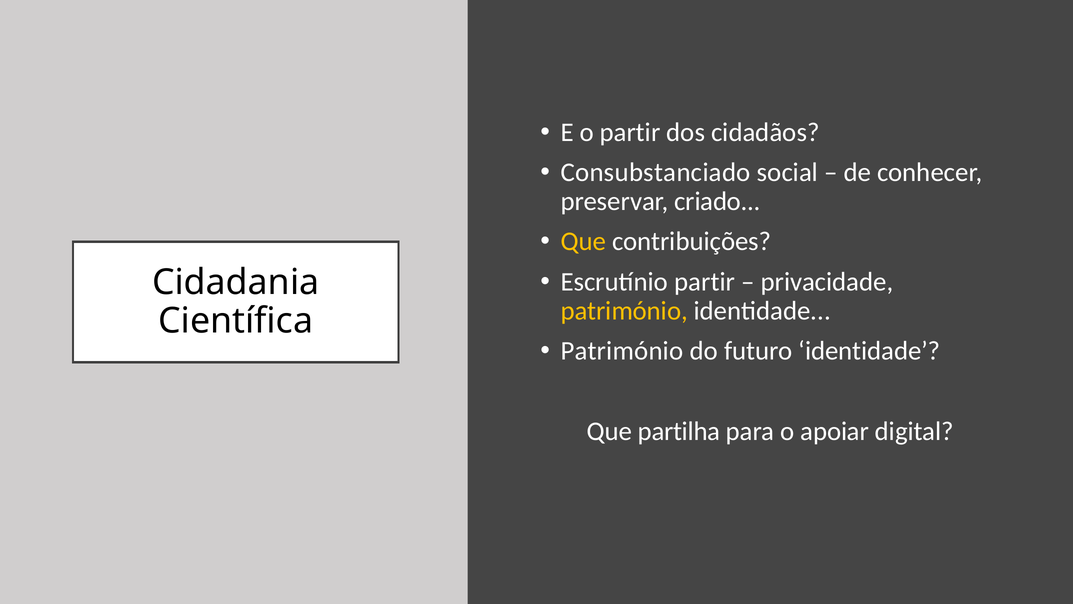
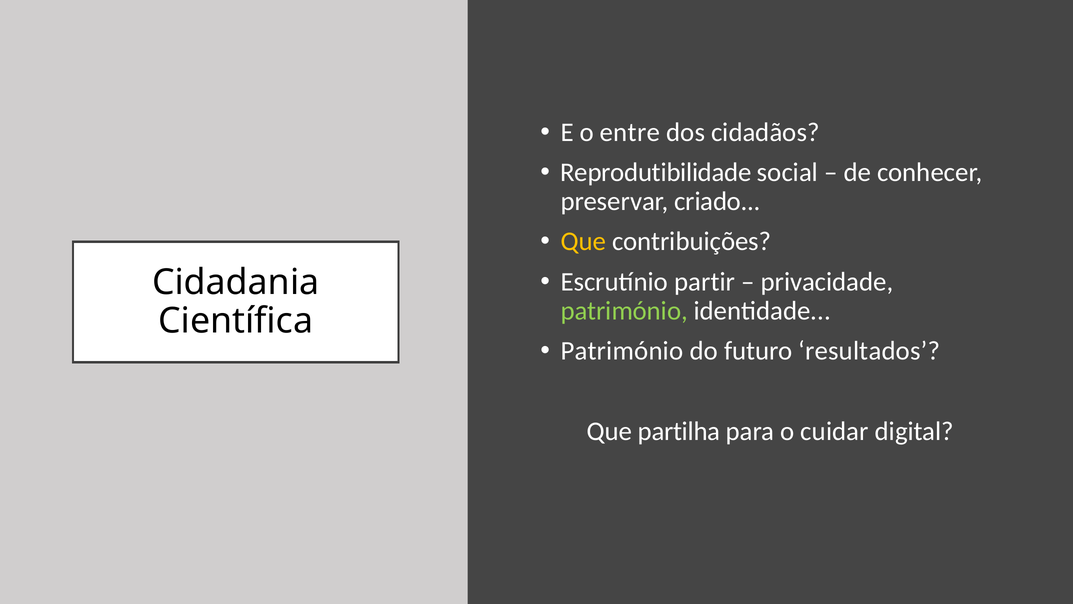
o partir: partir -> entre (630, 132)
Consubstanciado: Consubstanciado -> Reprodutibilidade (656, 172)
património colour: yellow -> light green (624, 311)
futuro identidade: identidade -> resultados (869, 351)
apoiar: apoiar -> cuidar (835, 431)
